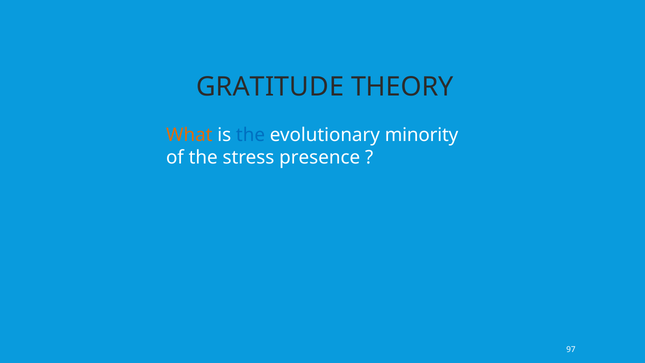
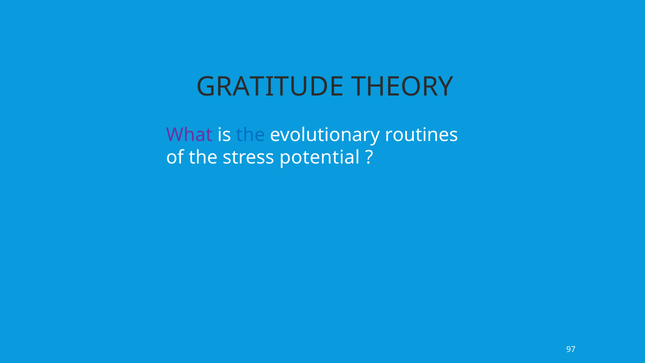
What colour: orange -> purple (189, 135)
minority: minority -> routines (421, 135)
presence: presence -> potential (320, 158)
